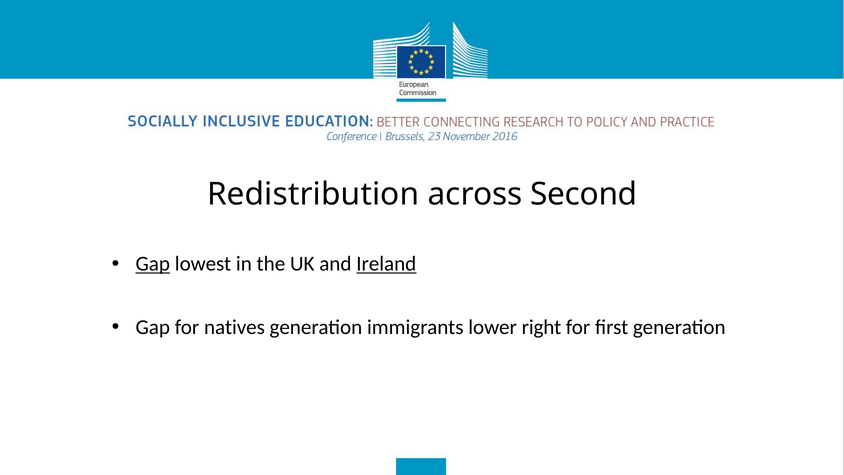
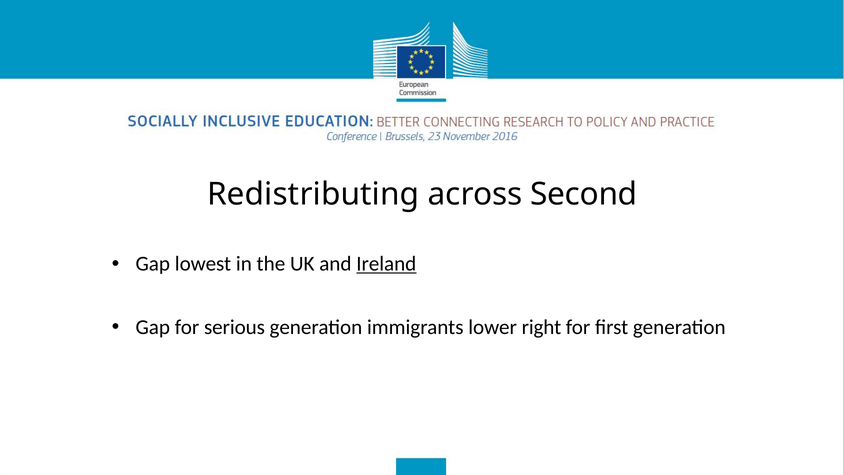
Redistribution: Redistribution -> Redistributing (313, 194)
Gap underline: present -> none (153, 264)
natives: natives -> serious (234, 327)
